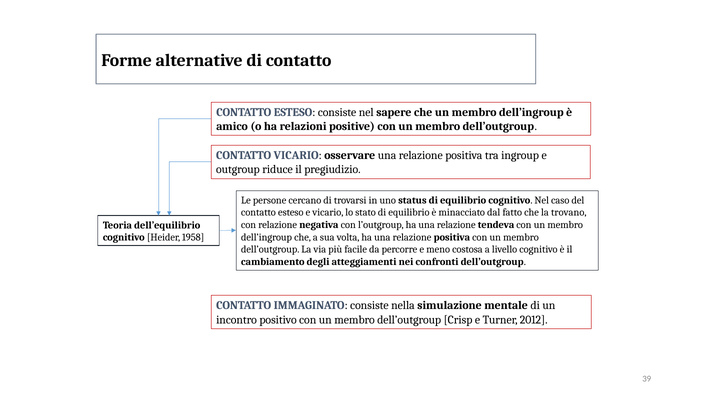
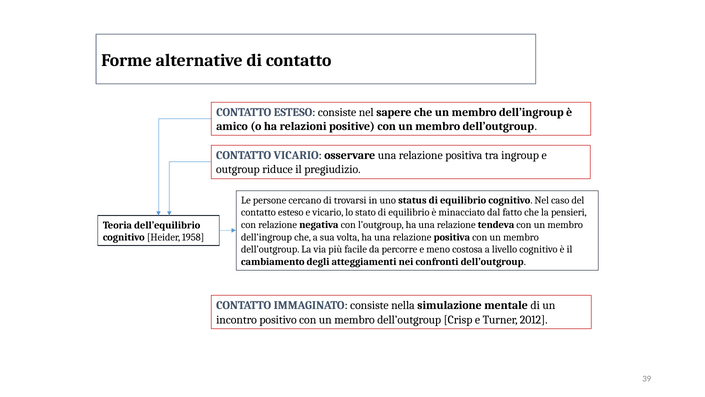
trovano: trovano -> pensieri (569, 212)
